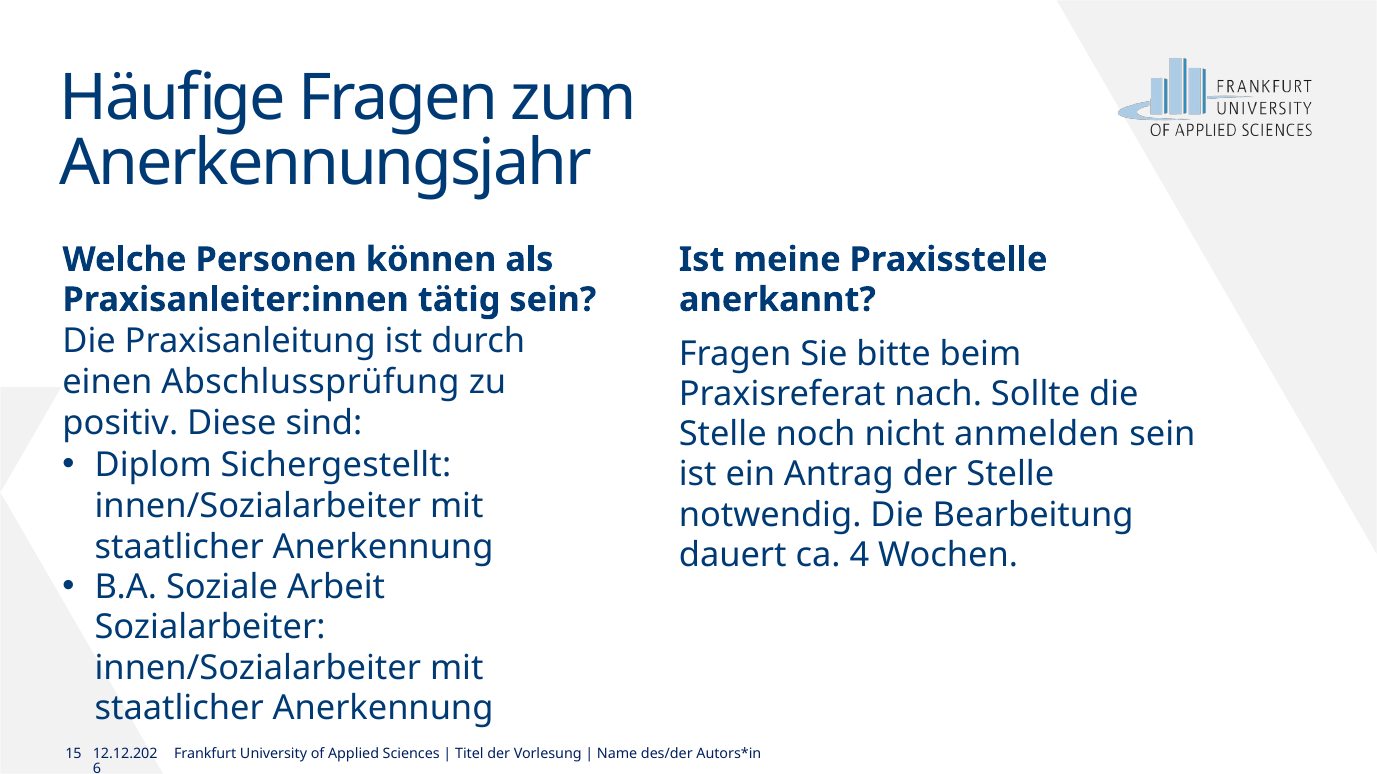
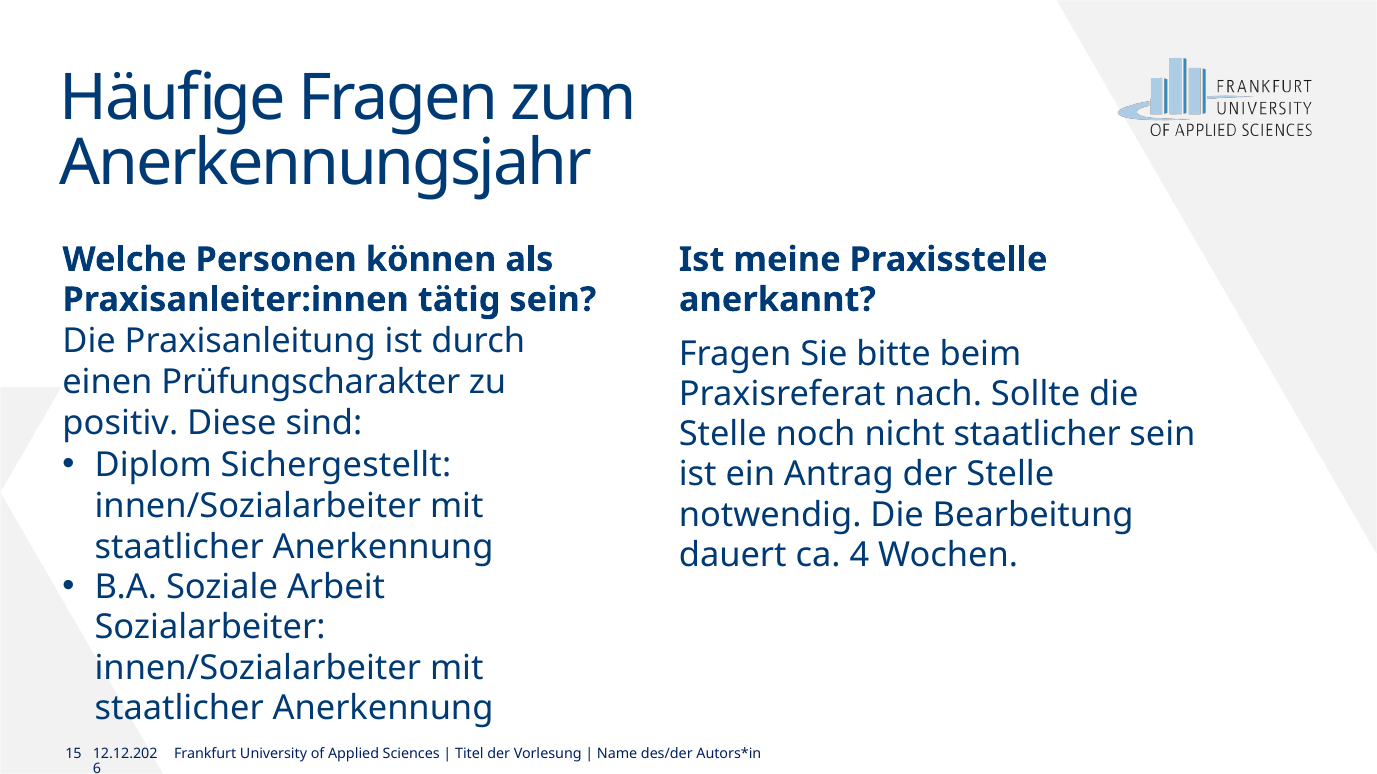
Abschlussprüfung: Abschlussprüfung -> Prüfungscharakter (311, 382)
nicht anmelden: anmelden -> staatlicher (1037, 435)
